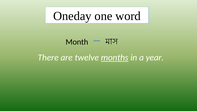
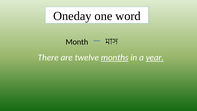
year underline: none -> present (155, 57)
